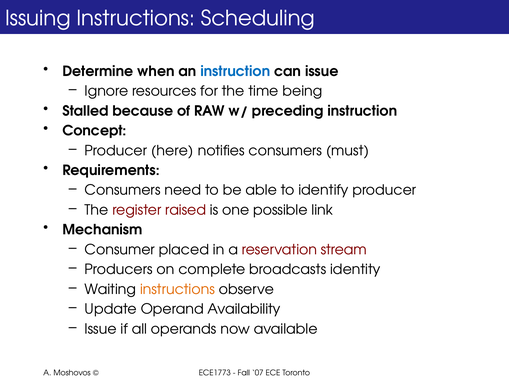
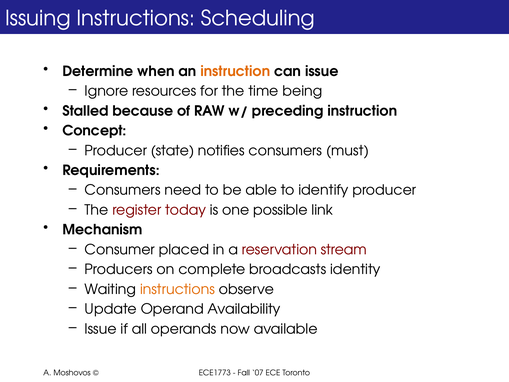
instruction colour: blue -> orange (235, 71)
here: here -> state (172, 151)
raised: raised -> today (186, 210)
